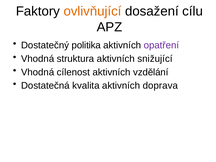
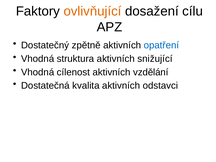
politika: politika -> zpětně (86, 45)
opatření colour: purple -> blue (161, 45)
doprava: doprava -> odstavci (160, 86)
